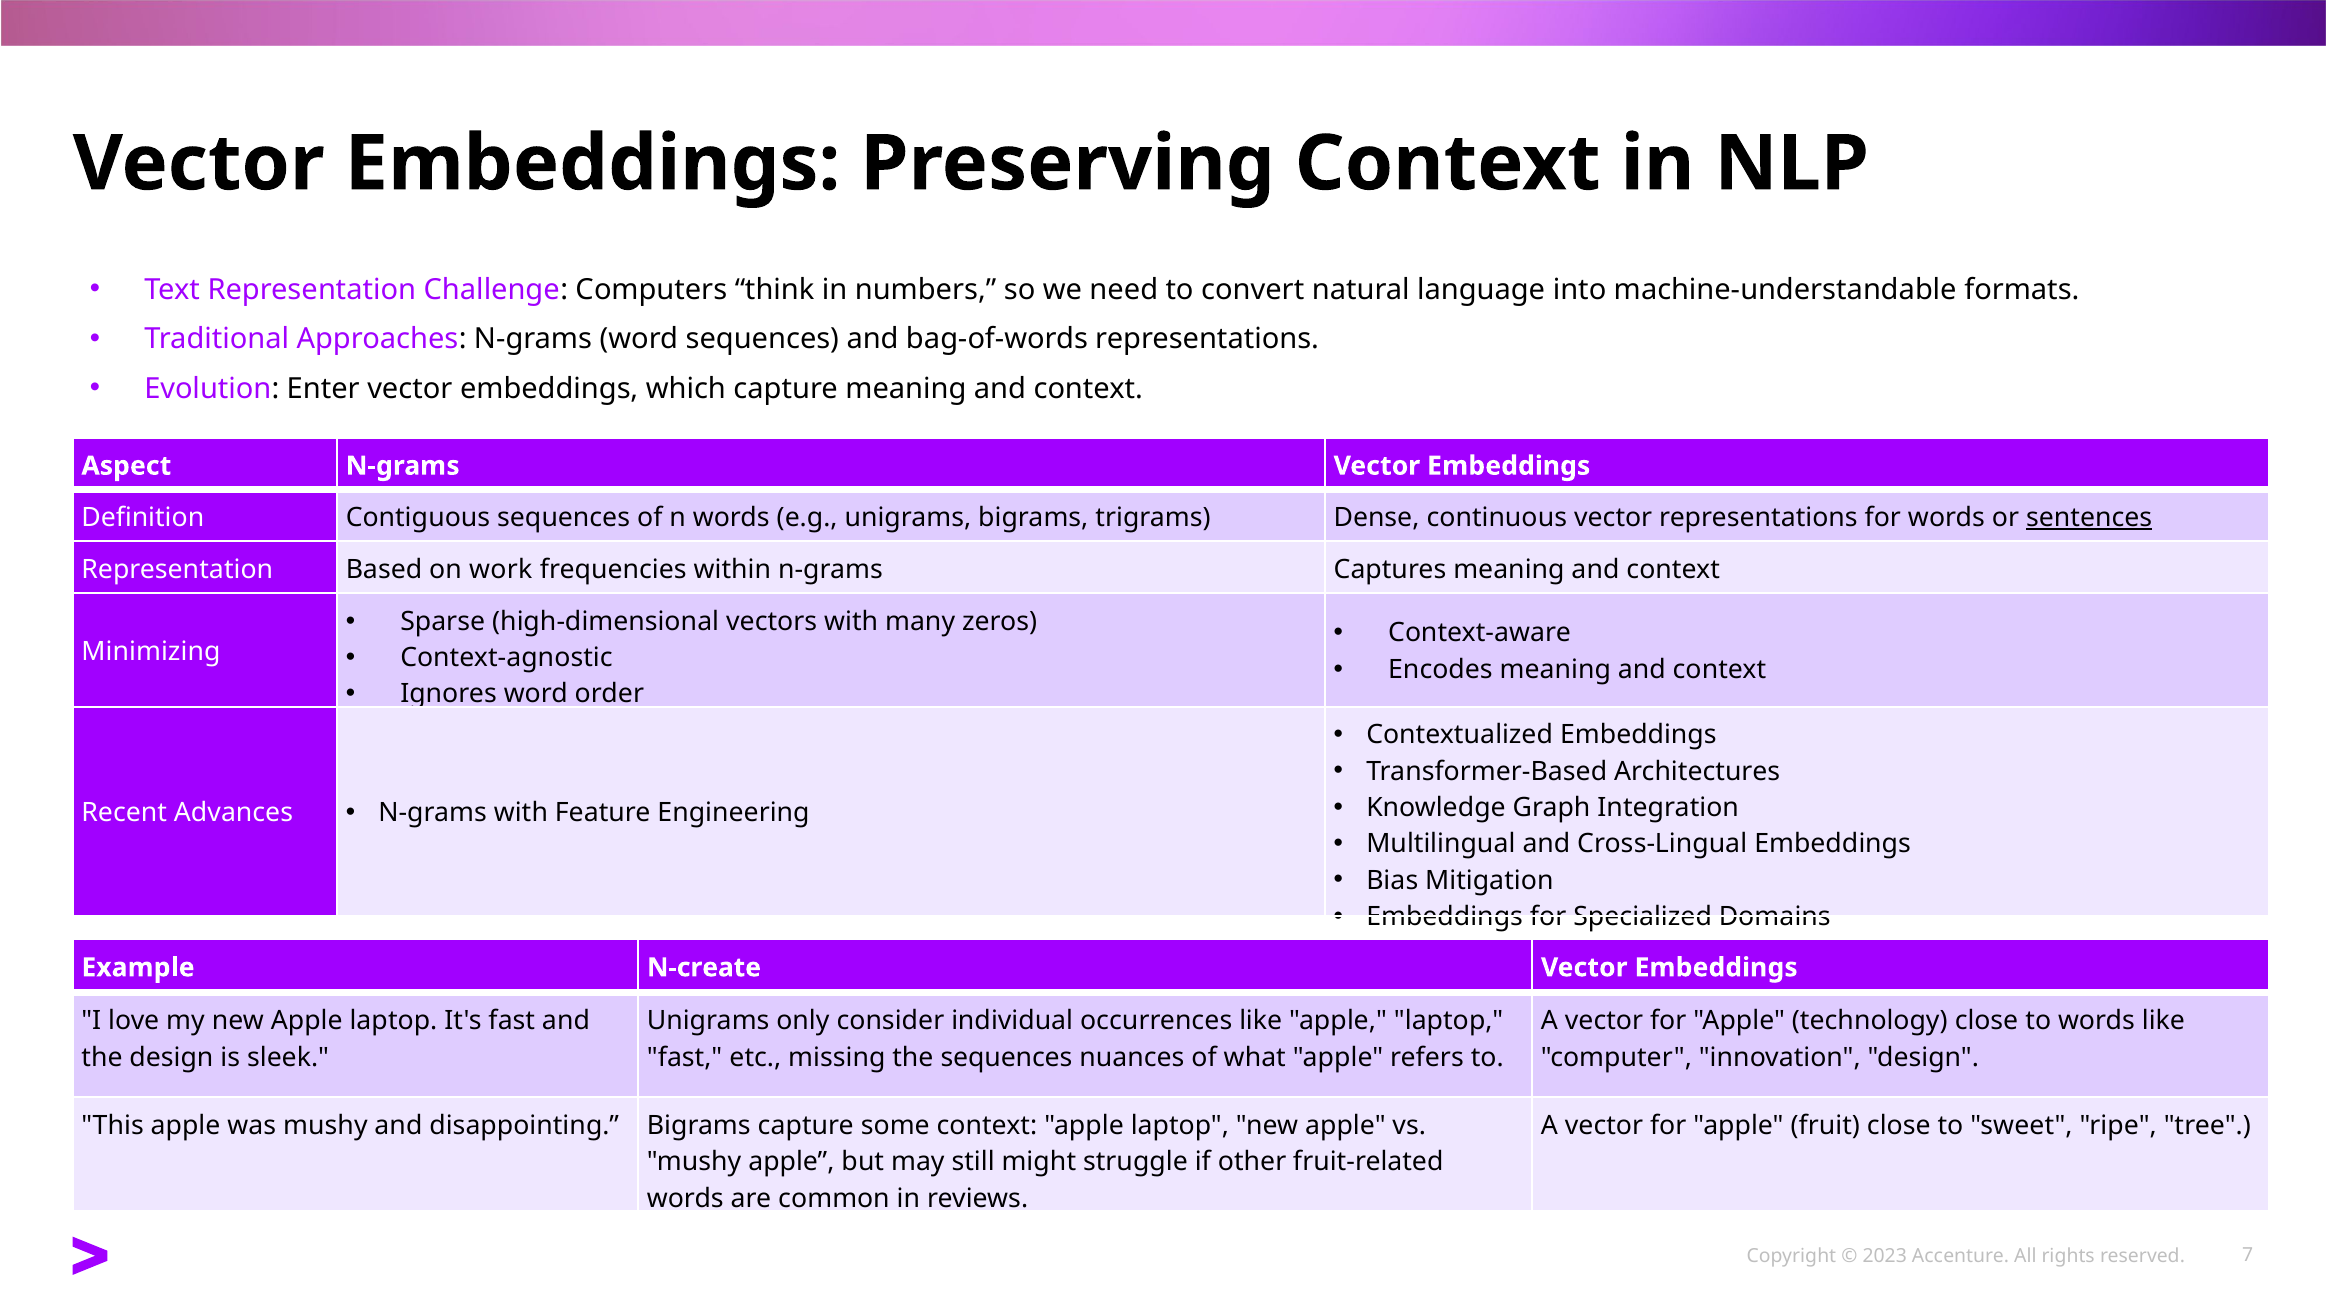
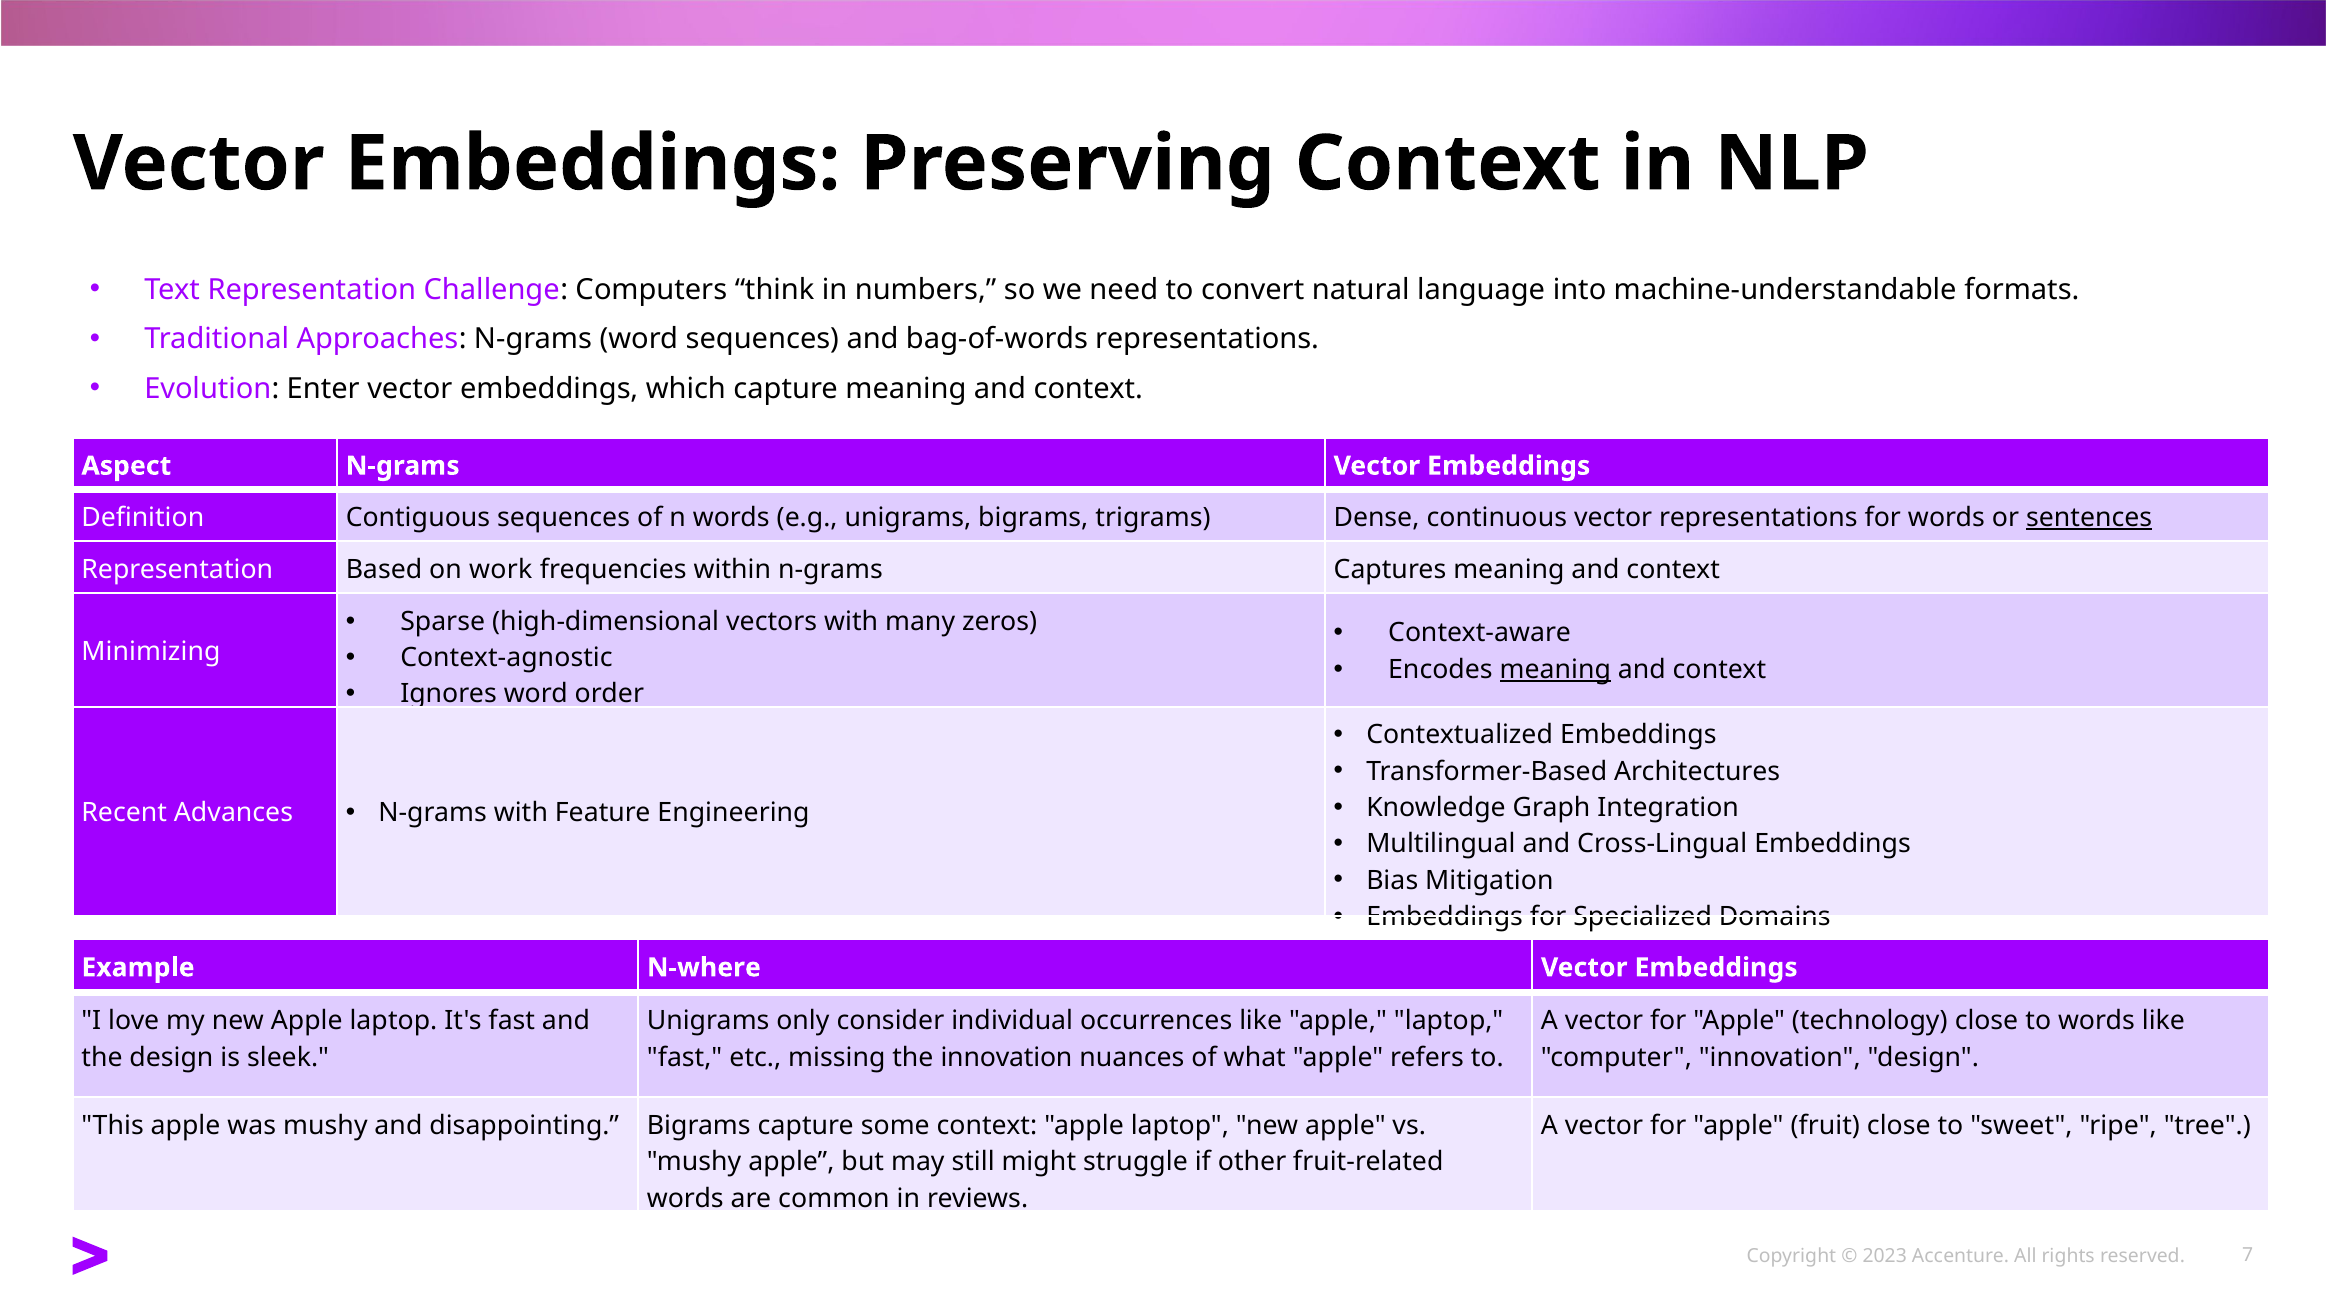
meaning underline: none -> present (1555, 670)
N-create: N-create -> N-where (704, 968)
the sequences: sequences -> innovation (1006, 1058)
